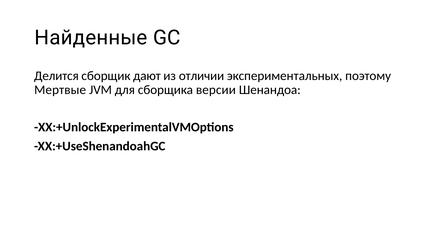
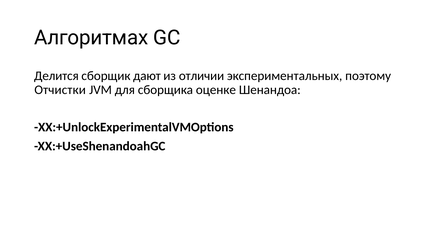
Найденные: Найденные -> Алгоритмах (91, 38)
Мертвые: Мертвые -> Отчистки (60, 90)
версии: версии -> оценке (216, 90)
